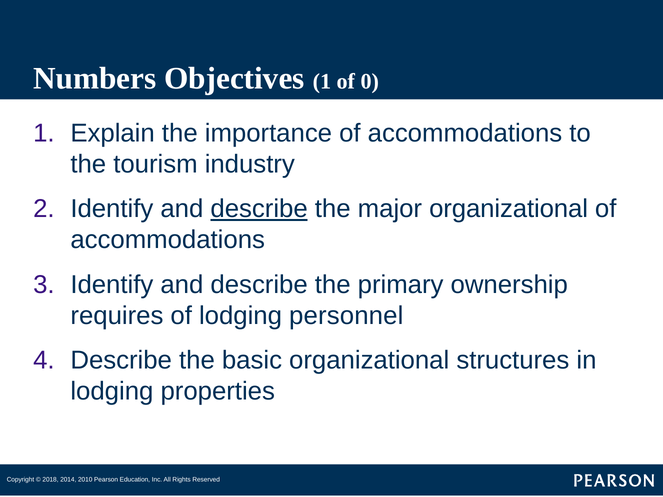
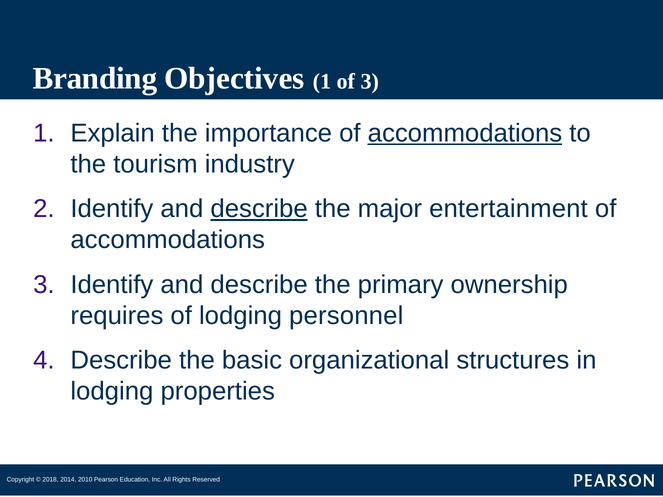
Numbers: Numbers -> Branding (95, 79)
of 0: 0 -> 3 (370, 82)
accommodations underline: none -> present (465, 133)
major organizational: organizational -> entertainment (508, 209)
